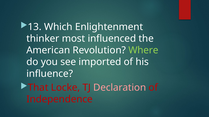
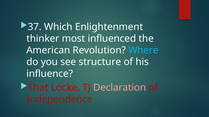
13: 13 -> 37 (35, 27)
Where colour: light green -> light blue (143, 50)
imported: imported -> structure (100, 62)
